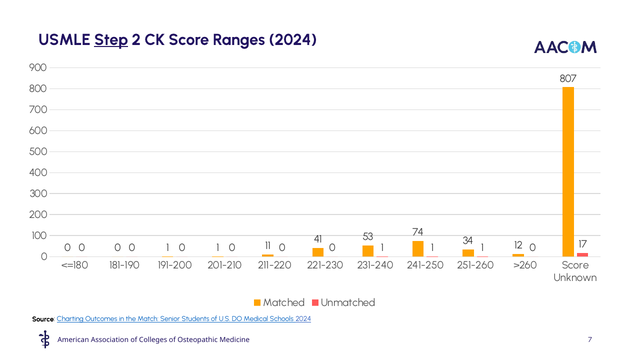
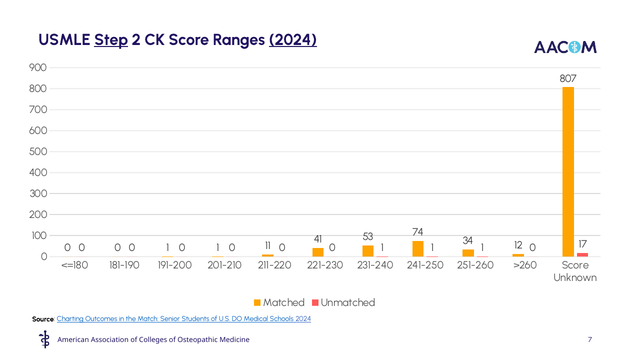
2024 underline: none -> present (293, 40)
